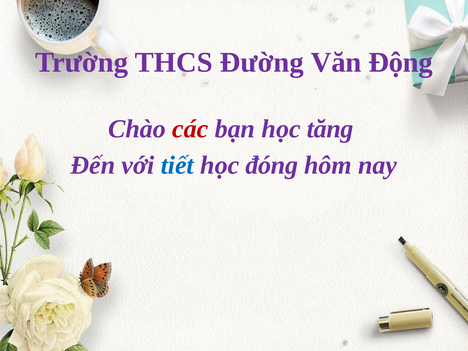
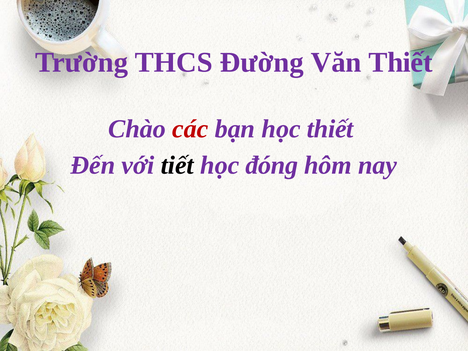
Văn Động: Động -> Thiết (401, 62)
học tăng: tăng -> thiết (330, 129)
tiết colour: blue -> black (177, 165)
